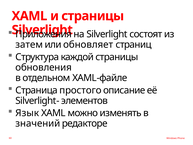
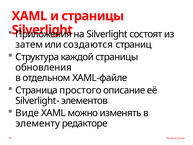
обновляет: обновляет -> создаются (88, 45)
Язык: Язык -> Виде (27, 113)
значений: значений -> элементу (38, 123)
